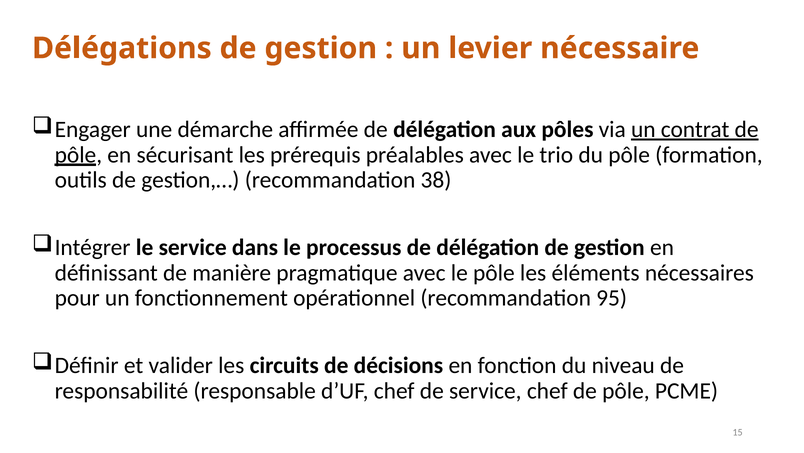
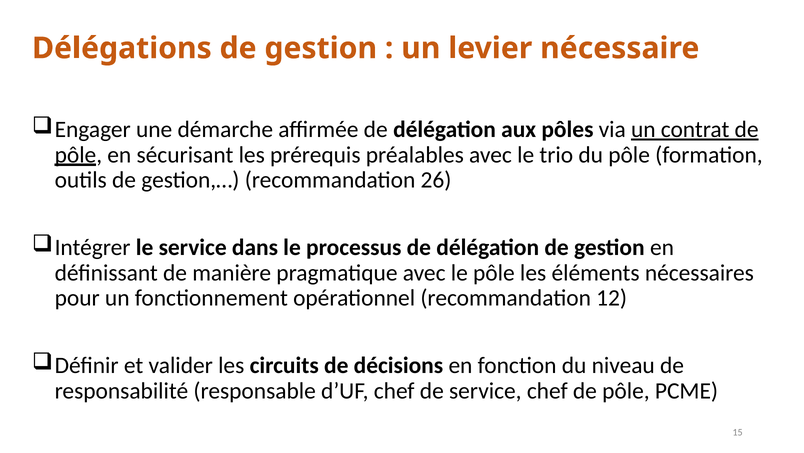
38: 38 -> 26 (436, 180)
95: 95 -> 12 (612, 298)
